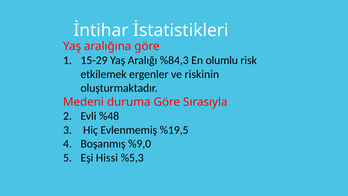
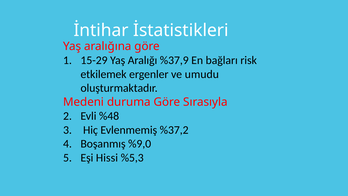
%84,3: %84,3 -> %37,9 (174, 60)
olumlu: olumlu -> bağları (222, 60)
riskinin: riskinin -> umudu (202, 74)
%19,5: %19,5 -> %37,2 (174, 130)
